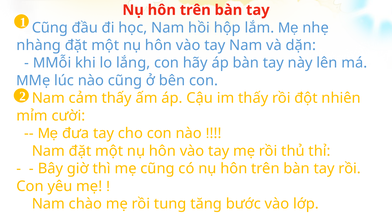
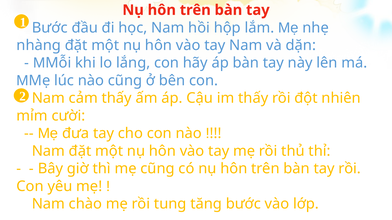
Cũng: Cũng -> Bước (50, 28)
